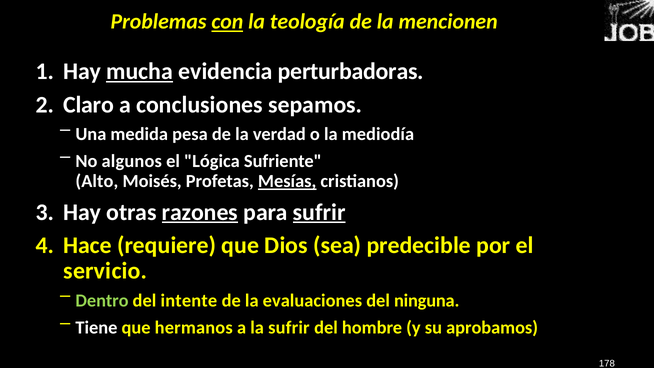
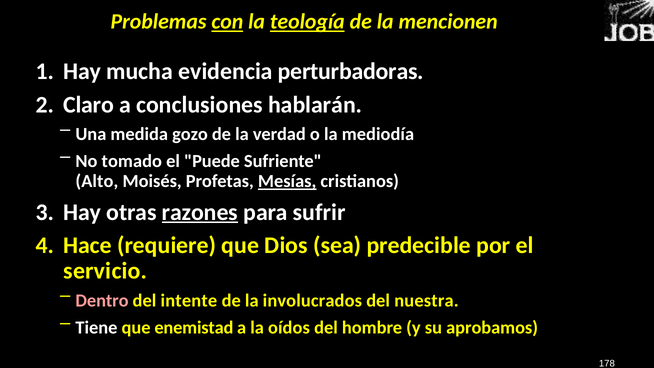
teología underline: none -> present (307, 22)
mucha underline: present -> none (140, 72)
sepamos: sepamos -> hablarán (315, 105)
pesa: pesa -> gozo (190, 134)
algunos: algunos -> tomado (132, 161)
Lógica: Lógica -> Puede (212, 161)
sufrir underline: present -> none (319, 212)
Dentro colour: light green -> pink (102, 300)
evaluaciones: evaluaciones -> involucrados (312, 300)
ninguna: ninguna -> nuestra (427, 300)
hermanos: hermanos -> enemistad (194, 328)
la sufrir: sufrir -> oídos (289, 328)
